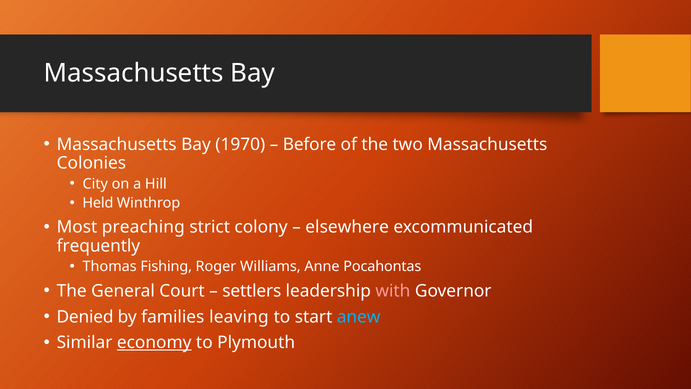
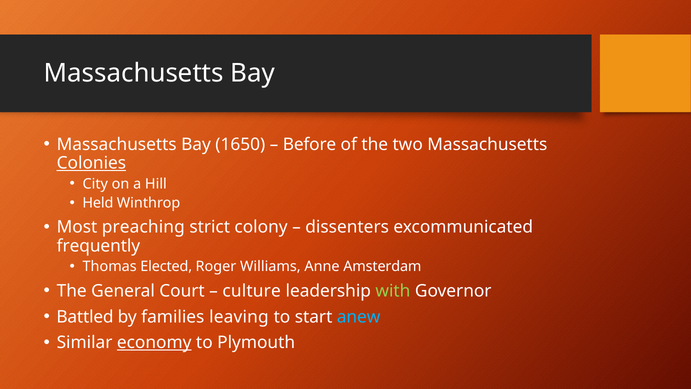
1970: 1970 -> 1650 (240, 144)
Colonies underline: none -> present (91, 163)
elsewhere: elsewhere -> dissenters (347, 227)
Fishing: Fishing -> Elected (166, 266)
Pocahontas: Pocahontas -> Amsterdam (382, 266)
settlers: settlers -> culture (252, 291)
with colour: pink -> light green (393, 291)
Denied: Denied -> Battled (85, 317)
